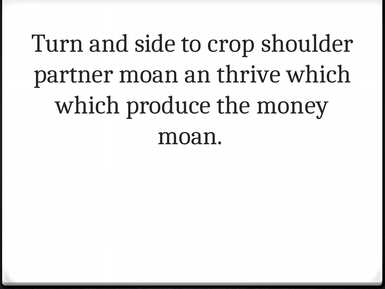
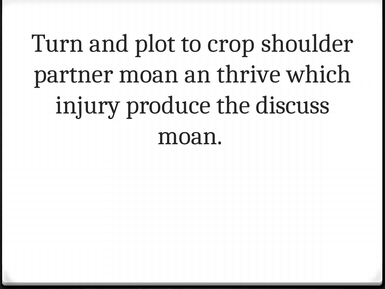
side: side -> plot (155, 43)
which: which -> injury (88, 105)
money: money -> discuss (293, 105)
